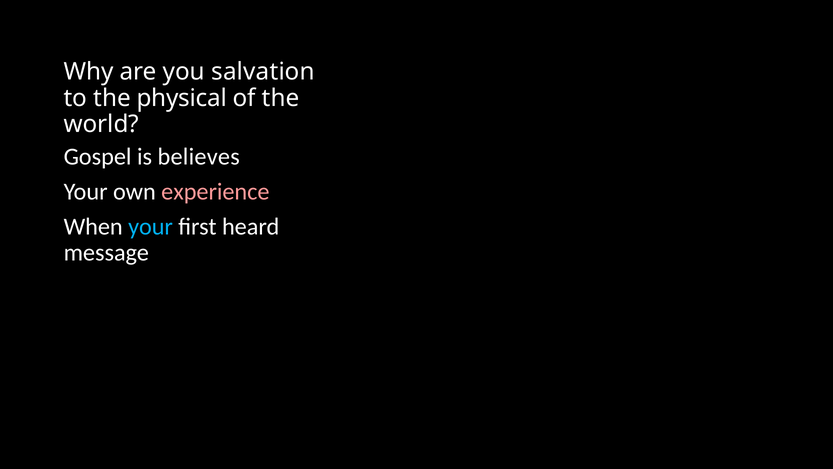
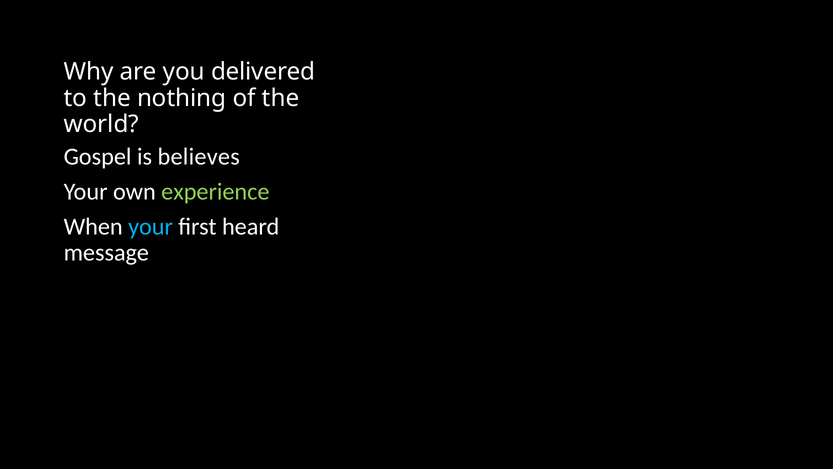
salvation: salvation -> delivered (263, 72)
physical: physical -> nothing (182, 98)
experience colour: pink -> light green (215, 192)
